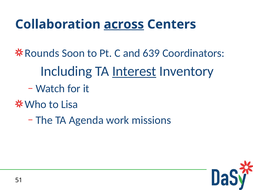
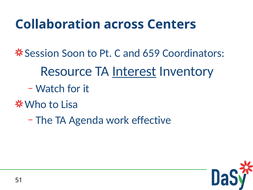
across underline: present -> none (124, 24)
Rounds: Rounds -> Session (42, 53)
639: 639 -> 659 (151, 53)
Including: Including -> Resource (66, 71)
missions: missions -> effective (151, 120)
